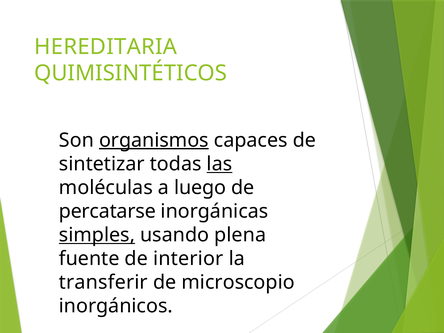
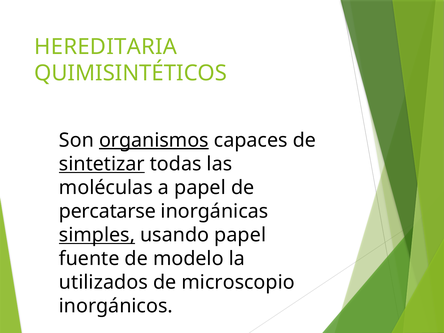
sintetizar underline: none -> present (102, 164)
las underline: present -> none (219, 164)
a luego: luego -> papel (200, 188)
usando plena: plena -> papel (240, 235)
interior: interior -> modelo (188, 259)
transferir: transferir -> utilizados (103, 282)
